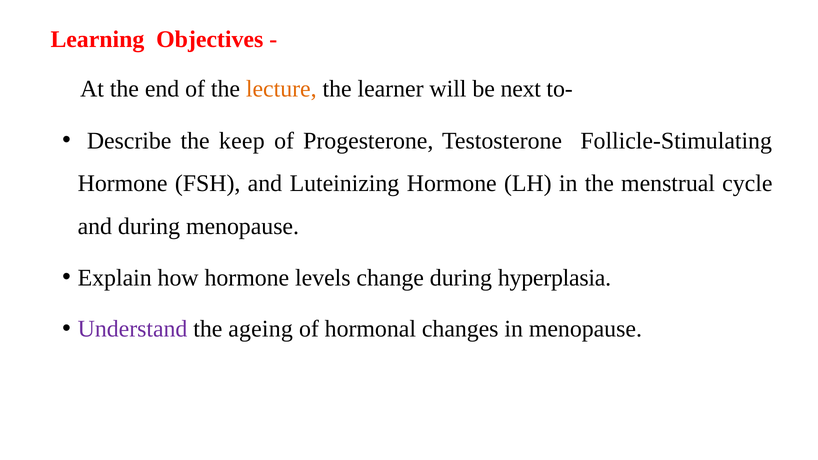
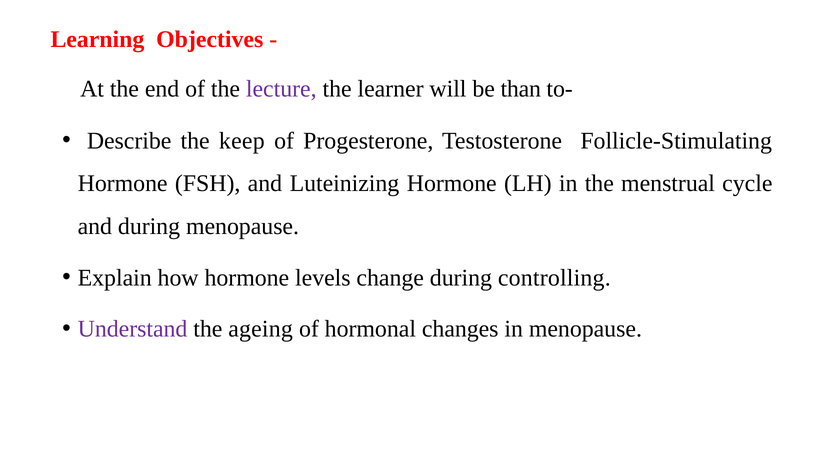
lecture colour: orange -> purple (281, 89)
next: next -> than (521, 89)
hyperplasia: hyperplasia -> controlling (554, 278)
